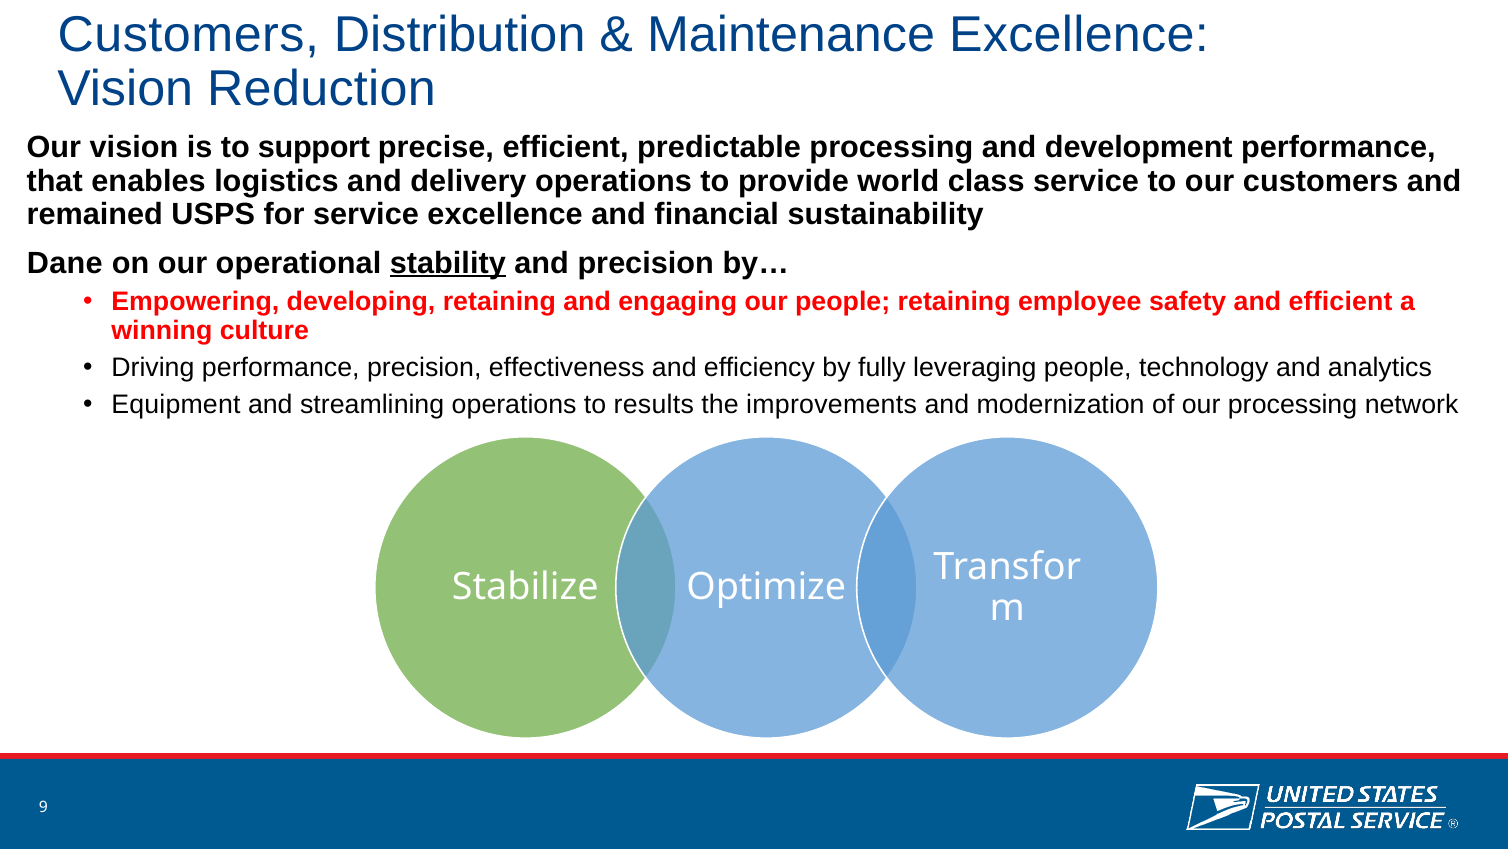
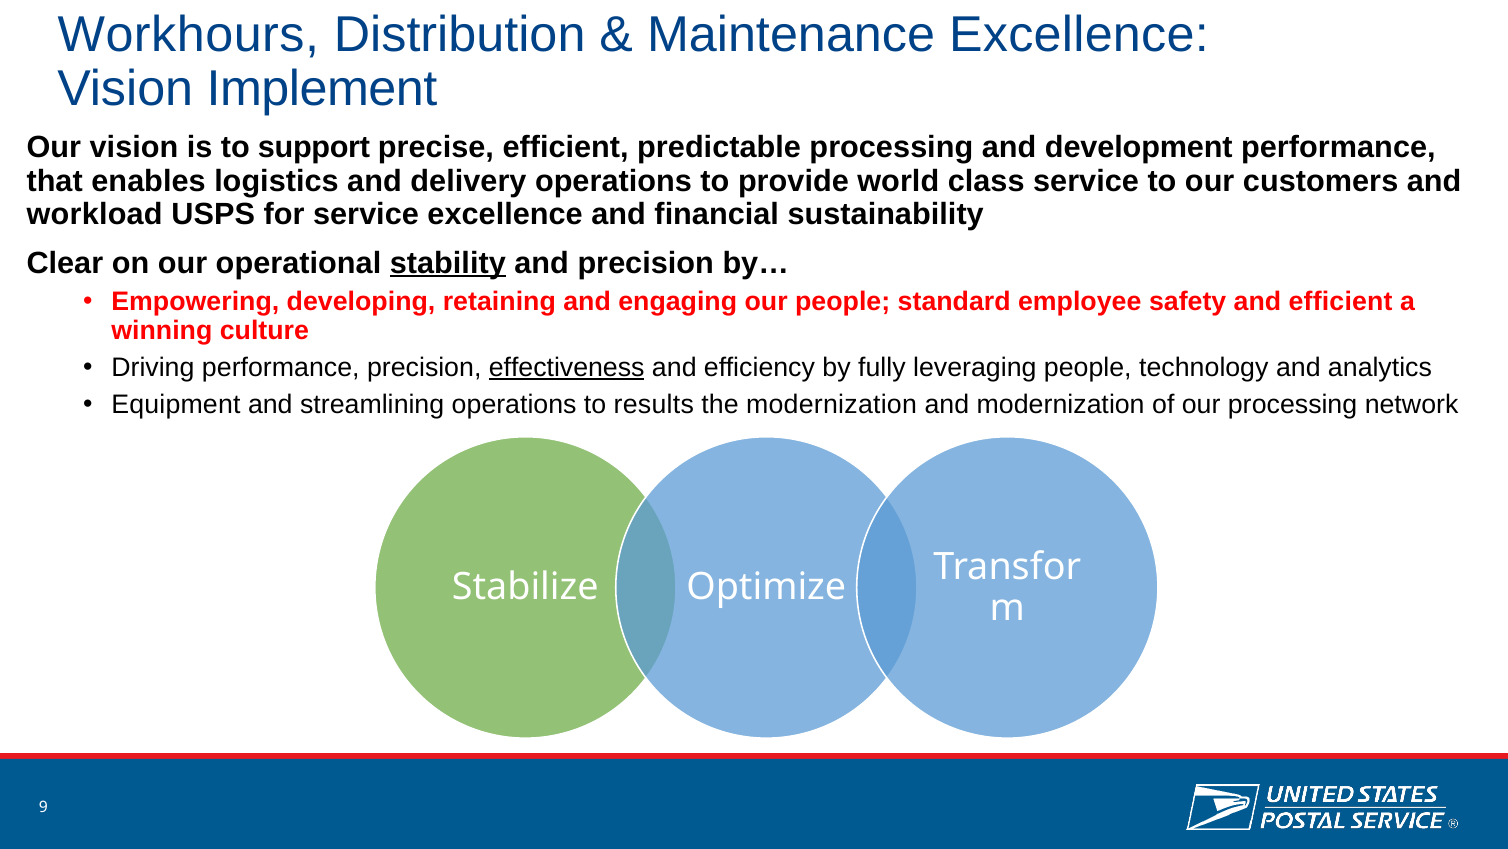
Customers: Customers -> Workhours (188, 34)
Reduction: Reduction -> Implement (322, 89)
remained: remained -> workload (95, 214)
Dane: Dane -> Clear (65, 263)
people retaining: retaining -> standard (954, 302)
effectiveness underline: none -> present (567, 367)
the improvements: improvements -> modernization (832, 404)
